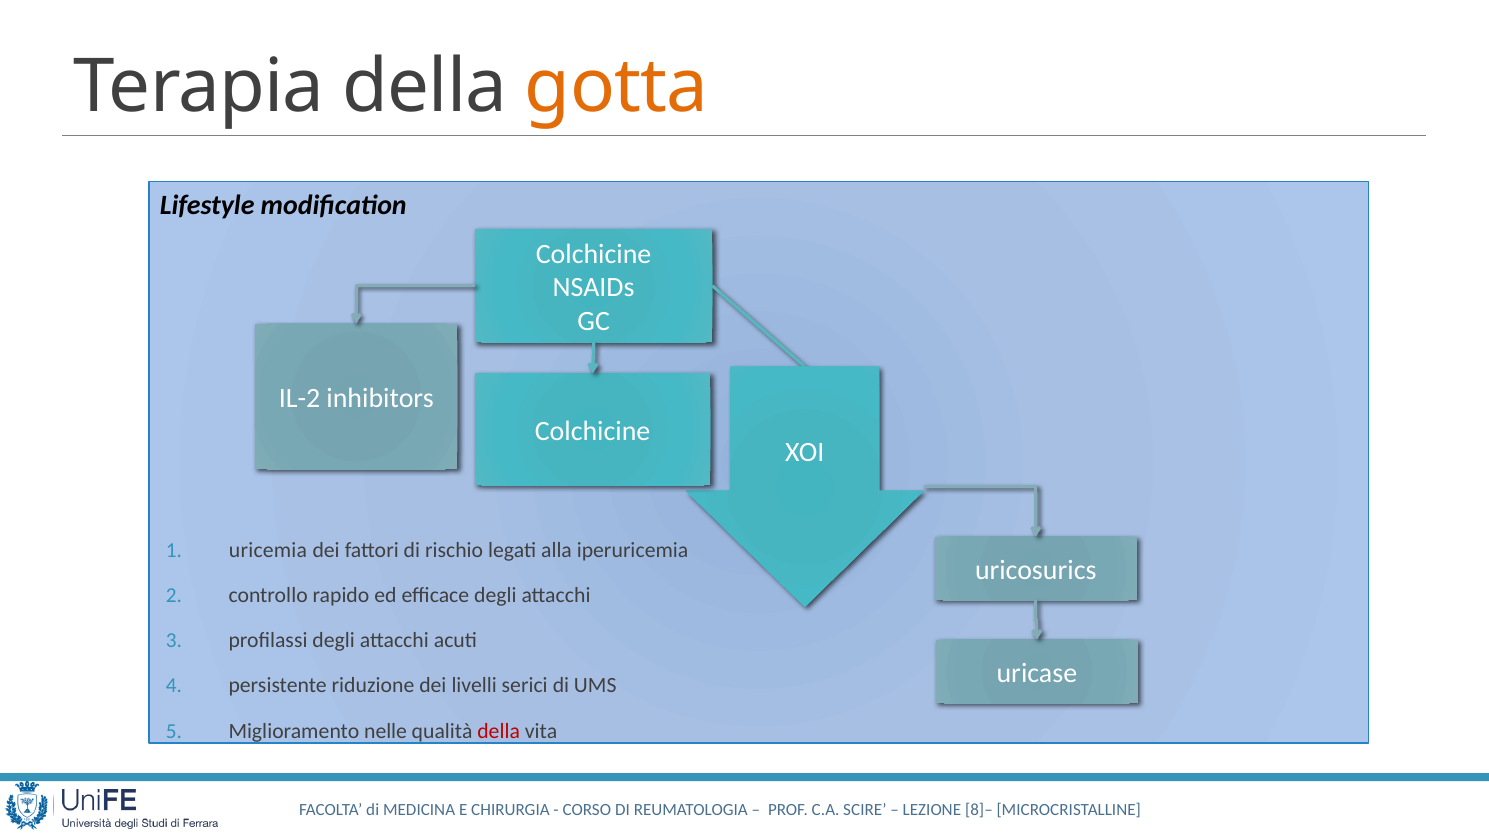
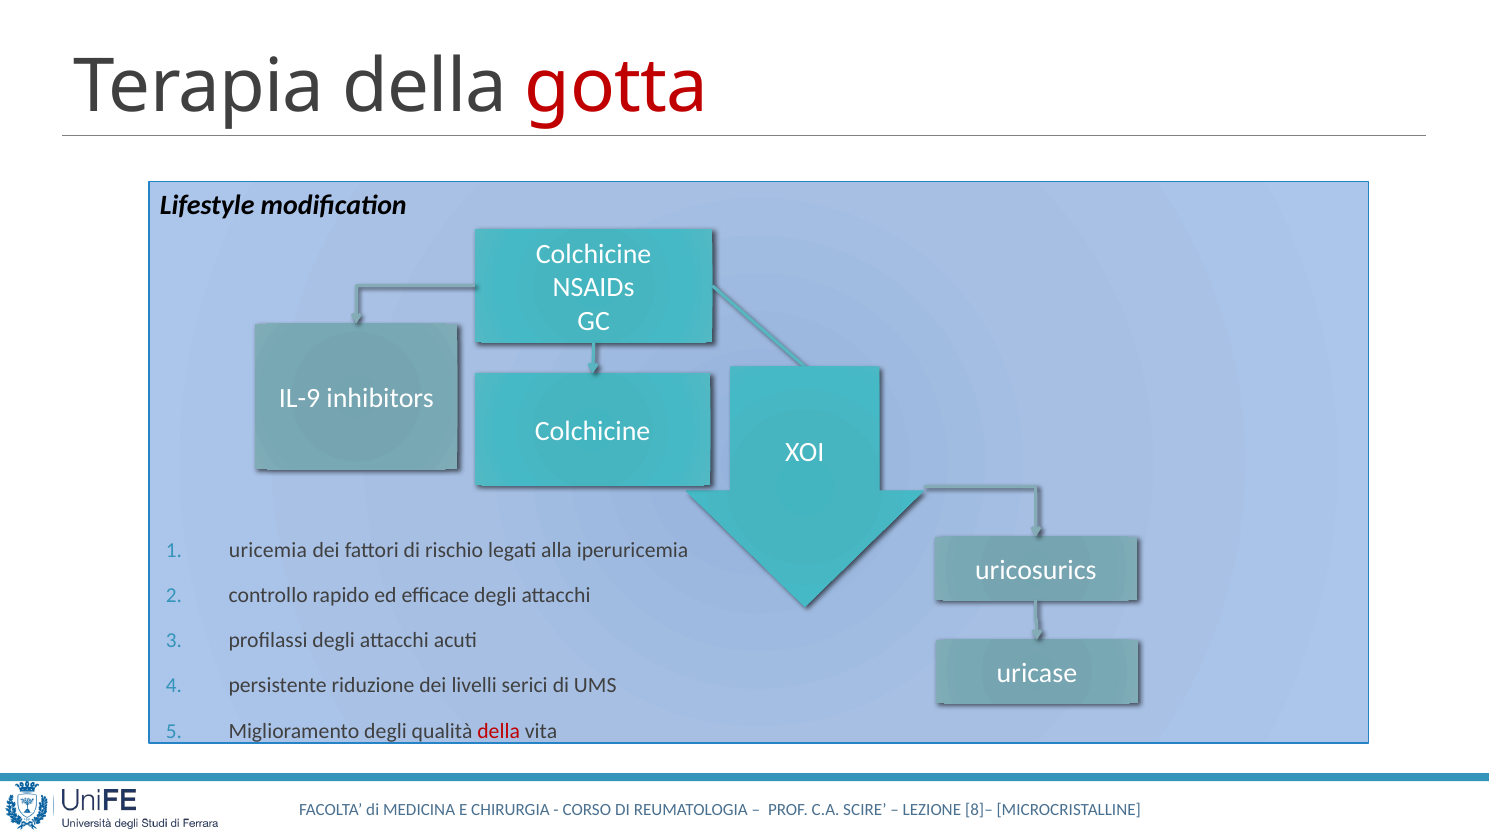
gotta colour: orange -> red (617, 88)
IL-2: IL-2 -> IL-9 (300, 399)
Miglioramento nelle: nelle -> degli (386, 731)
